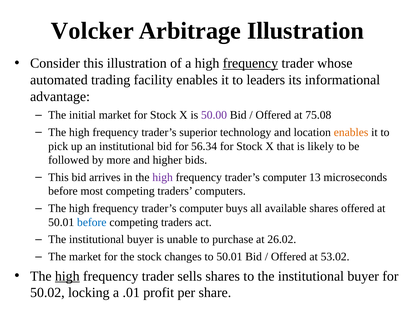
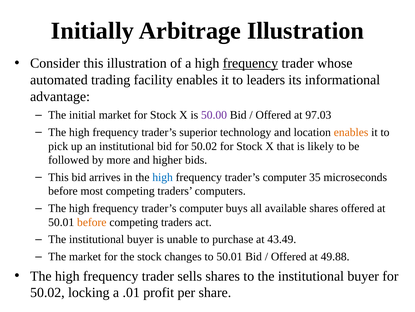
Volcker: Volcker -> Initially (92, 31)
75.08: 75.08 -> 97.03 (318, 115)
bid for 56.34: 56.34 -> 50.02 (204, 146)
high colour: purple -> blue (163, 177)
13: 13 -> 35 (315, 177)
before colour: blue -> orange (92, 222)
26.02: 26.02 -> 43.49 (282, 239)
53.02: 53.02 -> 49.88 (335, 256)
high underline: present -> none (67, 275)
